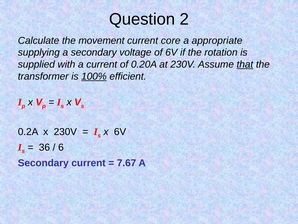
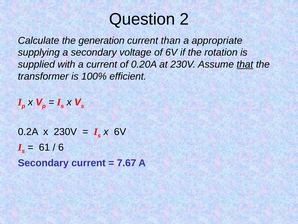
movement: movement -> generation (102, 40)
core: core -> than (171, 40)
100% underline: present -> none (94, 76)
36: 36 -> 61 (44, 147)
